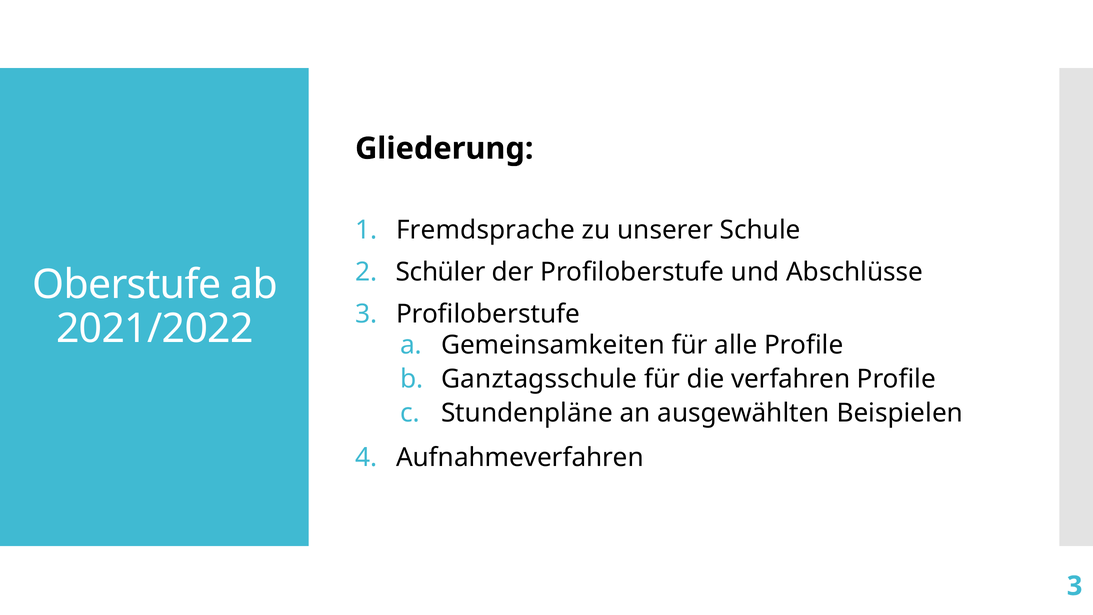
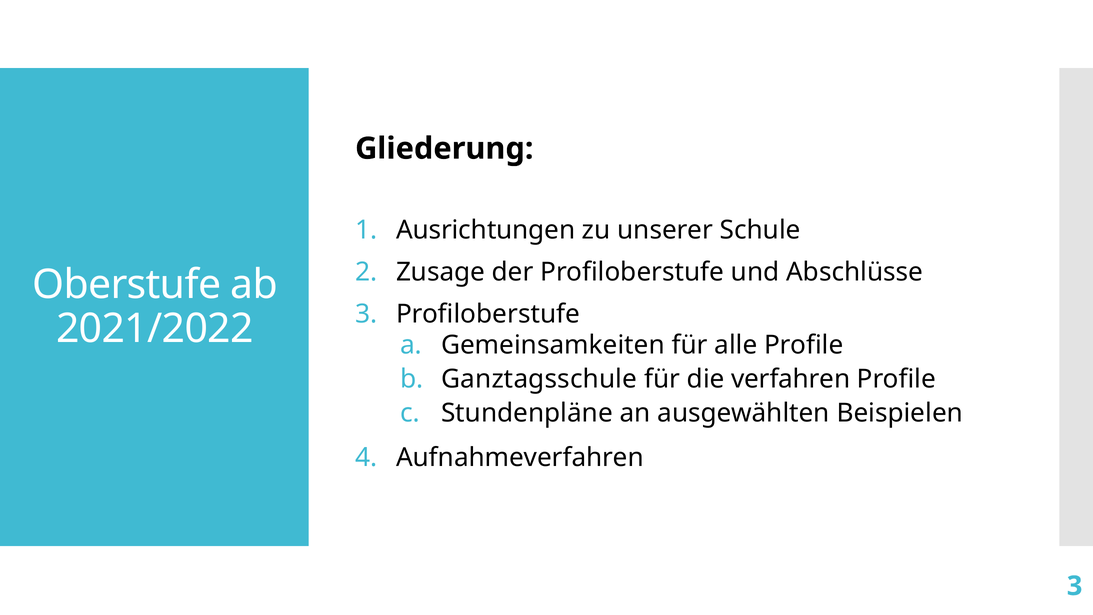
Fremdsprache: Fremdsprache -> Ausrichtungen (486, 230)
Schüler: Schüler -> Zusage (441, 272)
